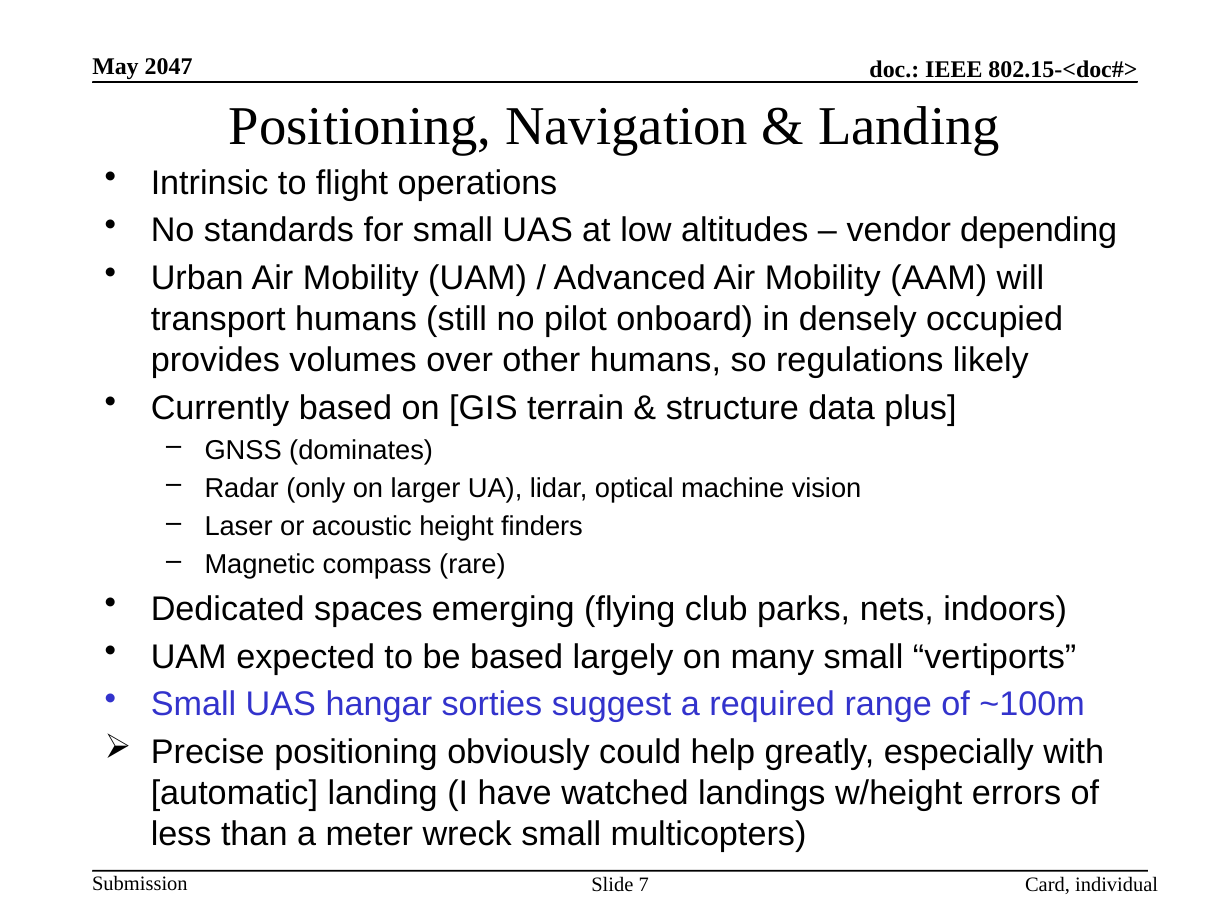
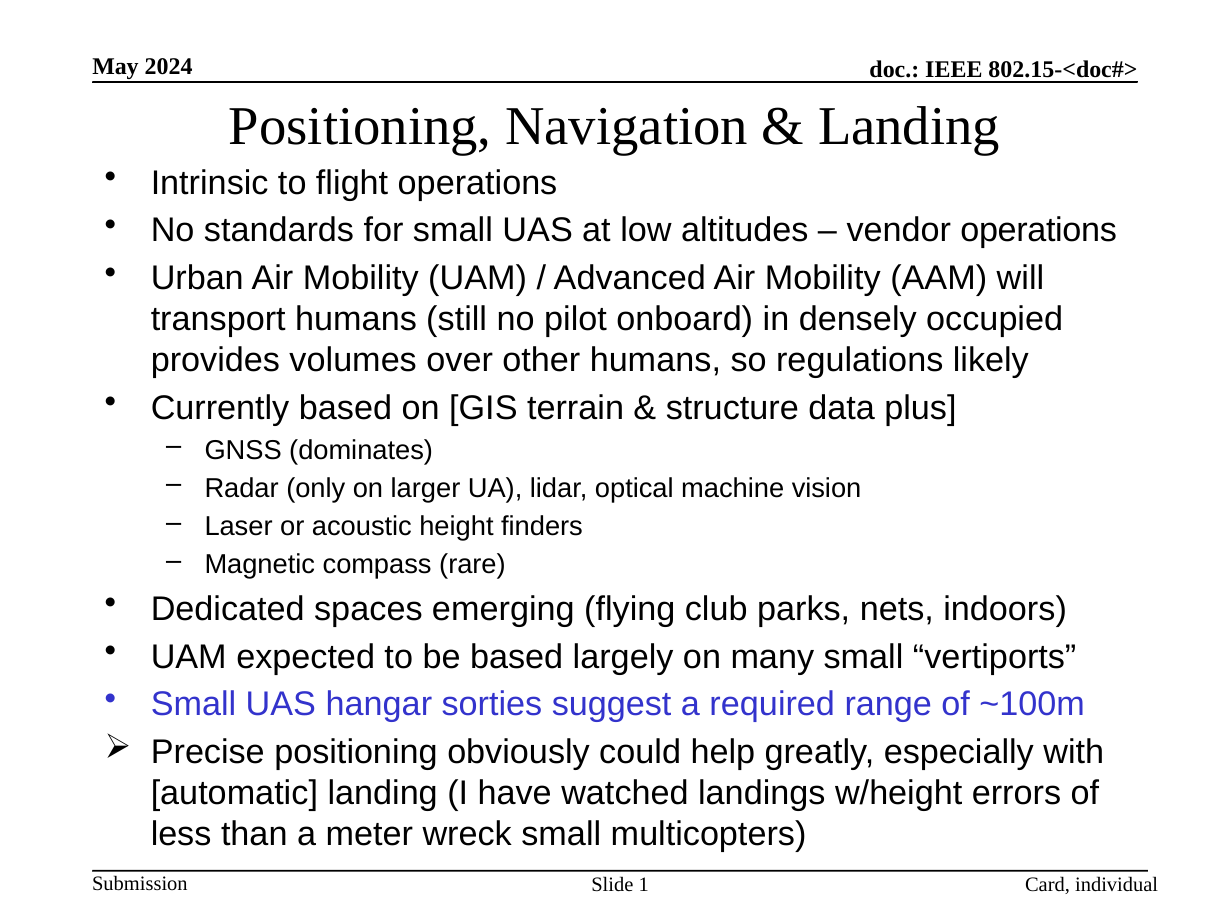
2047: 2047 -> 2024 (169, 67)
vendor depending: depending -> operations (1039, 231)
7: 7 -> 1 (644, 885)
